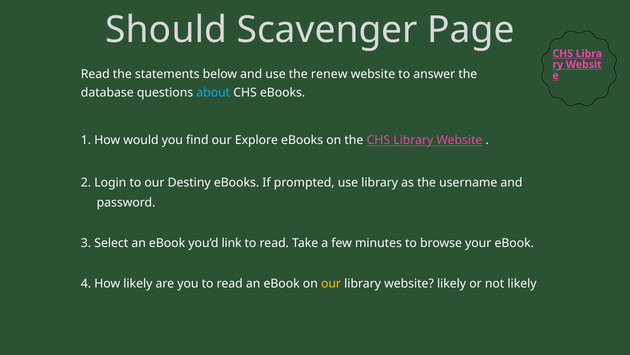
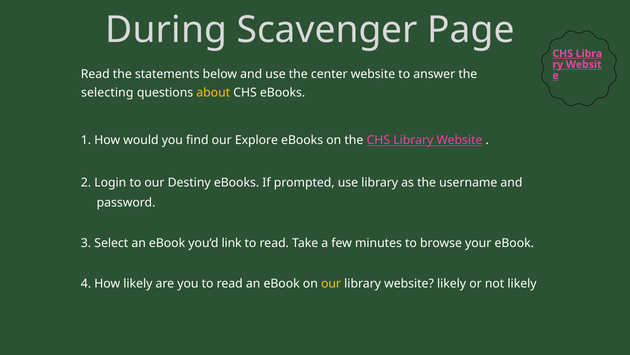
Should: Should -> During (166, 30)
renew: renew -> center (329, 74)
database: database -> selecting (107, 93)
about colour: light blue -> yellow (213, 93)
